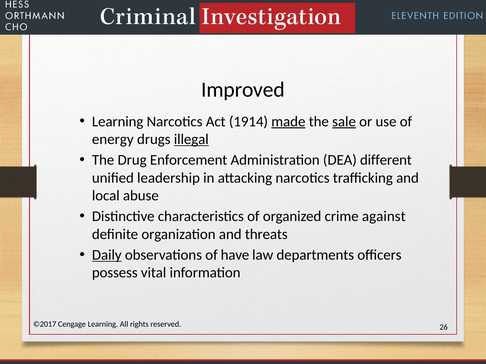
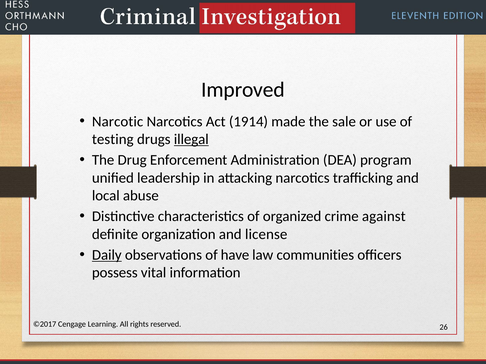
Learning: Learning -> Narcotic (118, 122)
made underline: present -> none (288, 122)
sale underline: present -> none (344, 122)
energy: energy -> testing (113, 140)
different: different -> program (386, 160)
threats: threats -> license (266, 235)
departments: departments -> communities (315, 255)
